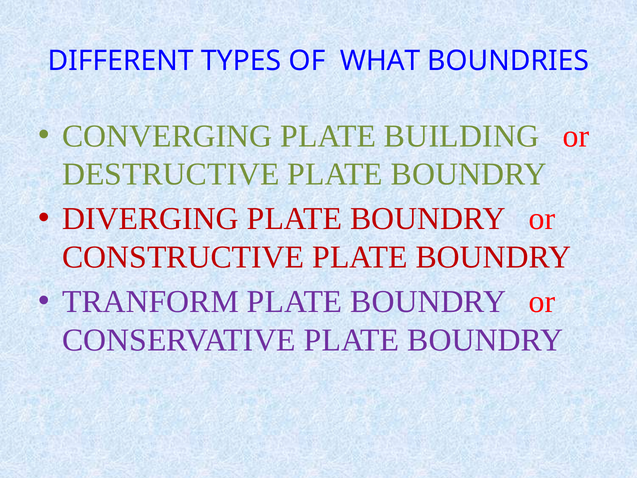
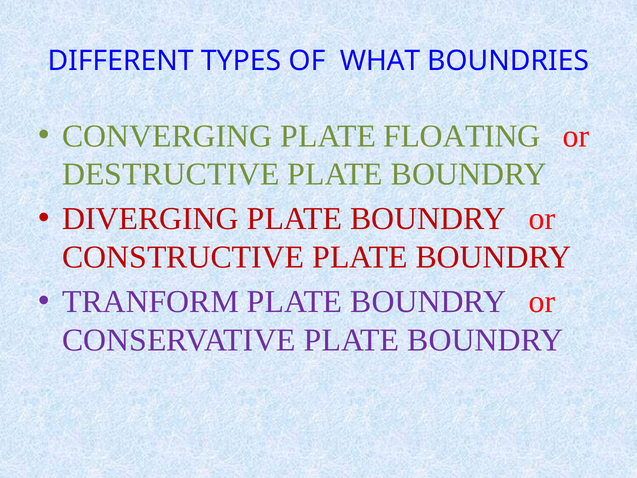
BUILDING: BUILDING -> FLOATING (462, 136)
